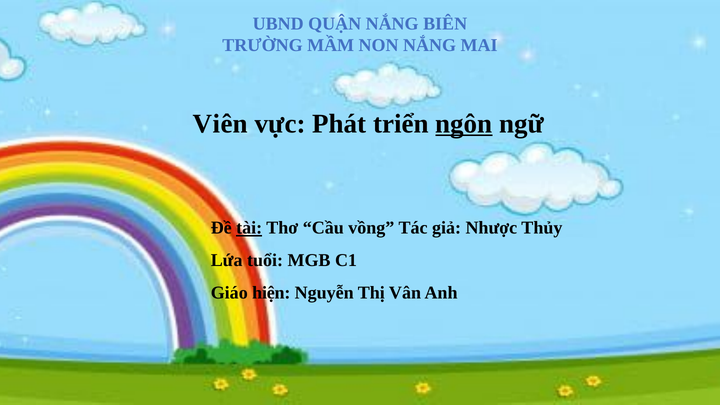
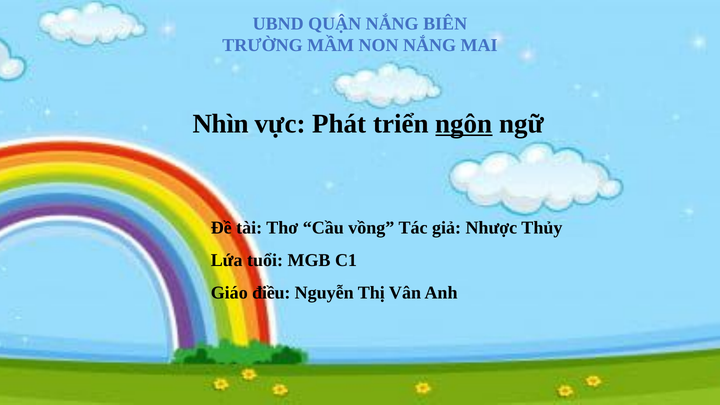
Viên: Viên -> Nhìn (221, 124)
tài underline: present -> none (249, 228)
hiện: hiện -> điều (271, 293)
